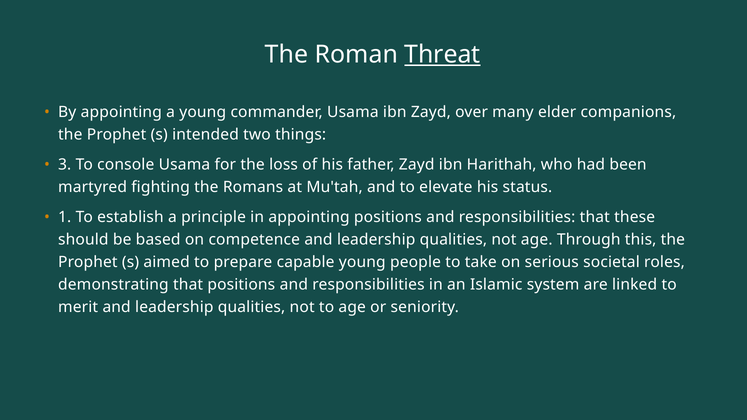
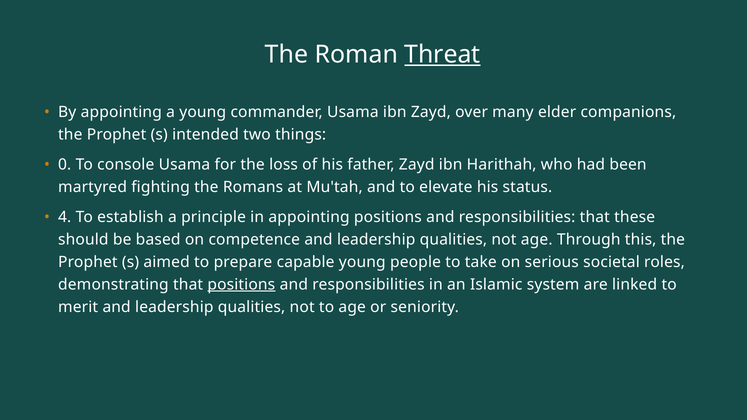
3: 3 -> 0 (65, 165)
1: 1 -> 4 (65, 217)
positions underline: none -> present (241, 285)
